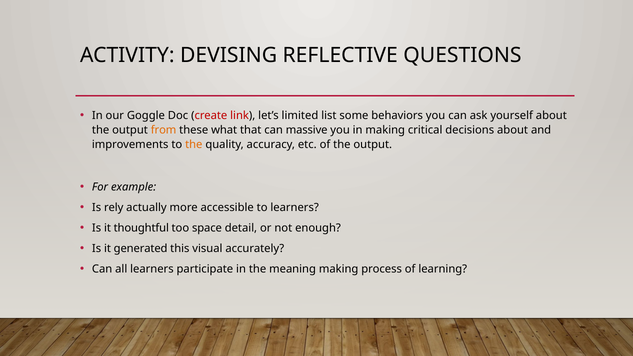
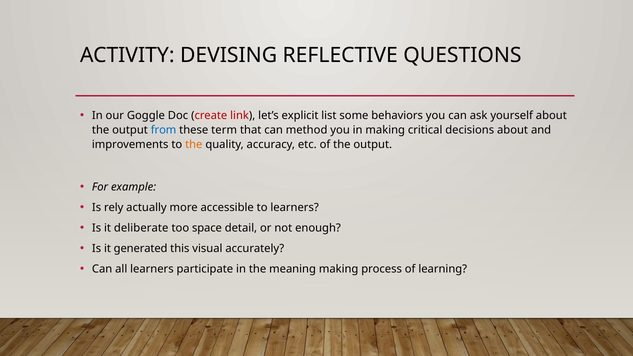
limited: limited -> explicit (300, 116)
from colour: orange -> blue (164, 130)
what: what -> term (224, 130)
massive: massive -> method (307, 130)
thoughtful: thoughtful -> deliberate (141, 228)
